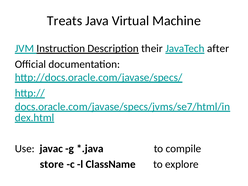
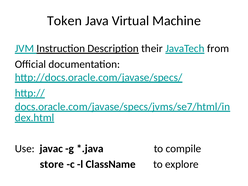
Treats: Treats -> Token (65, 21)
after: after -> from (218, 49)
